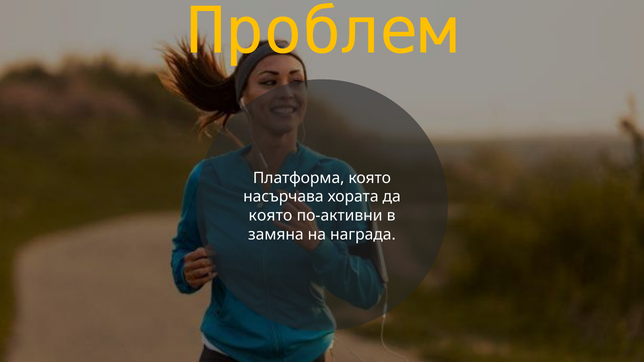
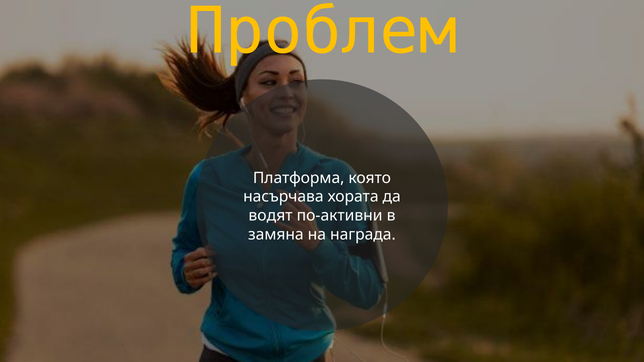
която: която -> водят (271, 216)
